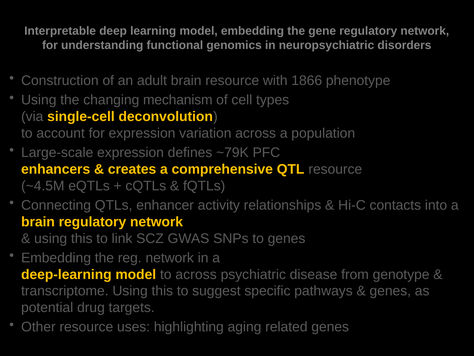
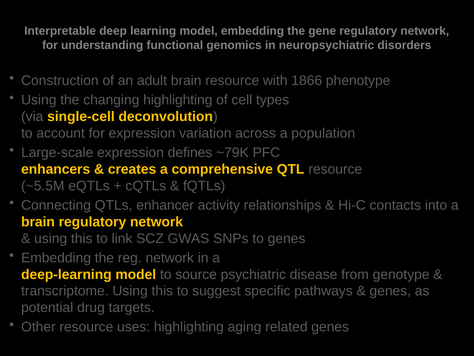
changing mechanism: mechanism -> highlighting (178, 100)
~4.5M: ~4.5M -> ~5.5M (43, 186)
to across: across -> source (196, 274)
